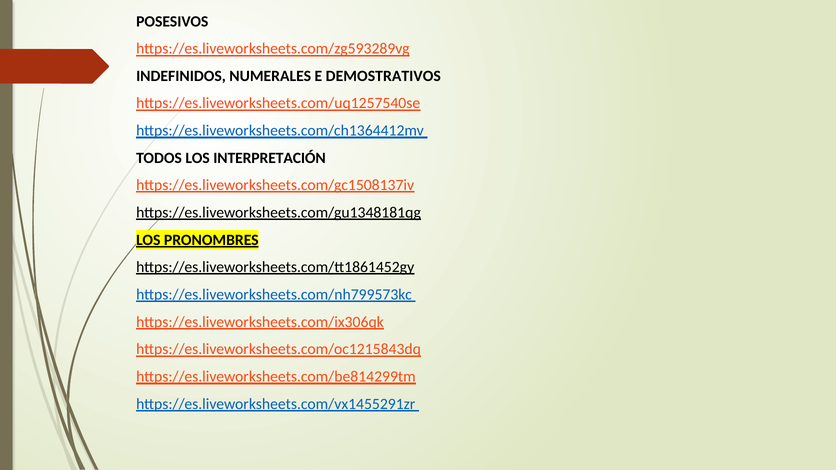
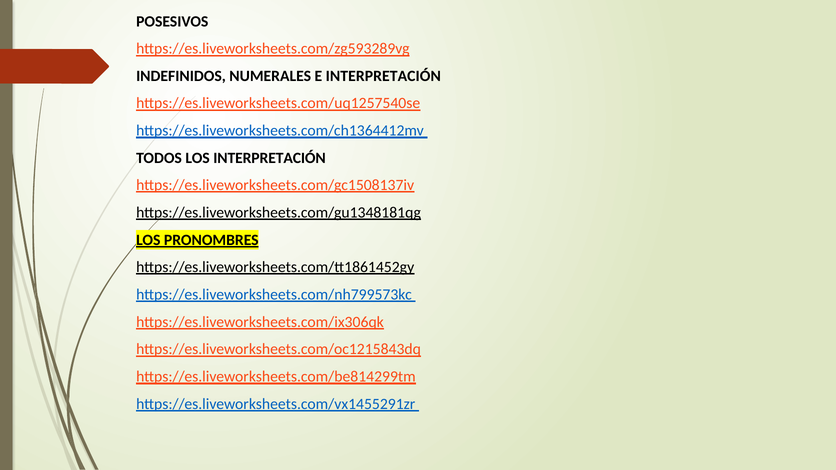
E DEMOSTRATIVOS: DEMOSTRATIVOS -> INTERPRETACIÓN (383, 76)
